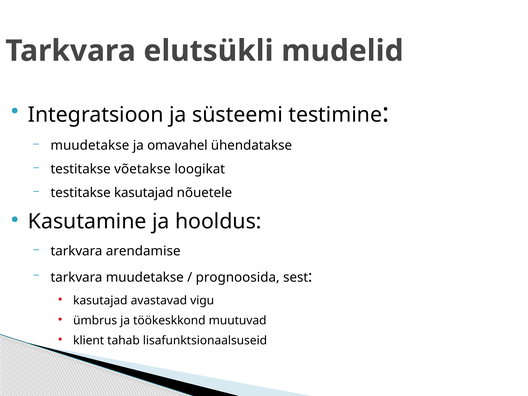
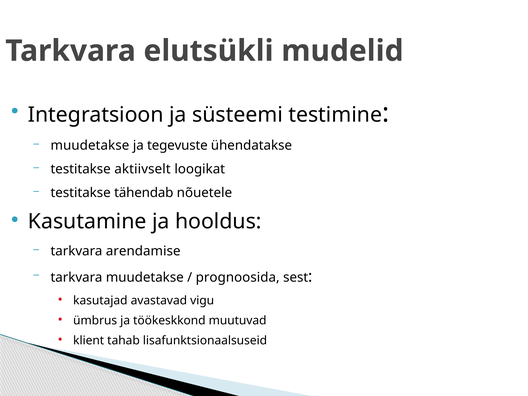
omavahel: omavahel -> tegevuste (177, 146)
võetakse: võetakse -> aktiivselt (143, 169)
testitakse kasutajad: kasutajad -> tähendab (144, 193)
